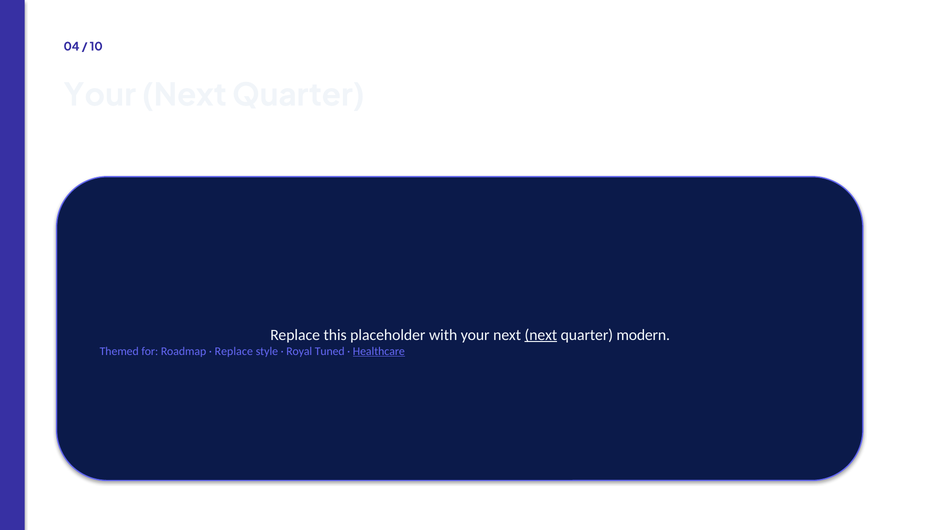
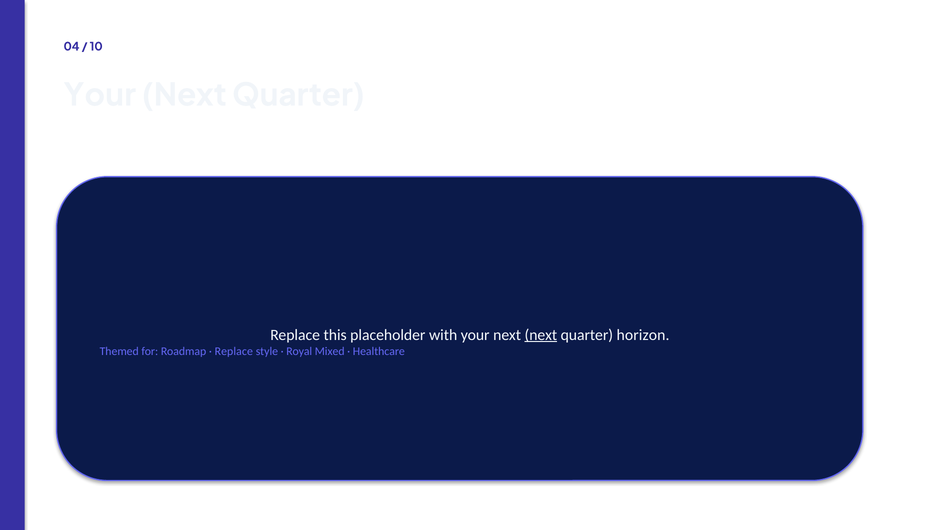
modern: modern -> horizon (643, 335)
Tuned: Tuned -> Mixed (330, 351)
Healthcare underline: present -> none (379, 351)
